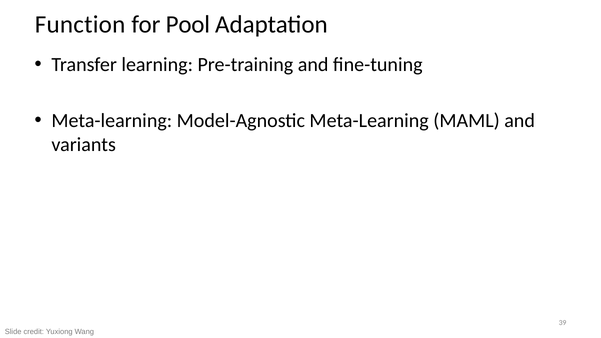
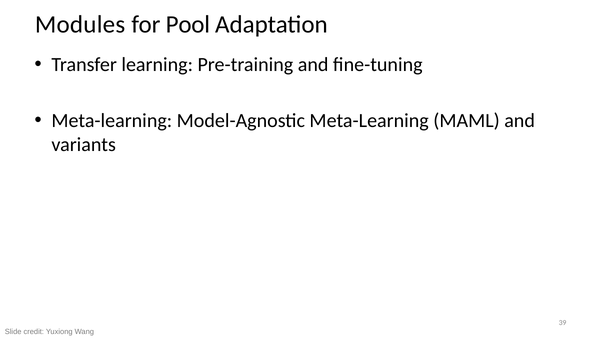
Function: Function -> Modules (80, 24)
